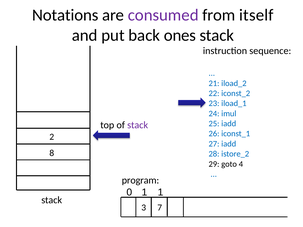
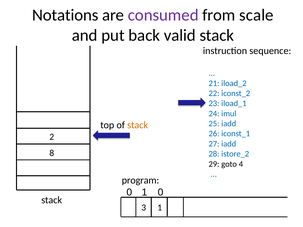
itself: itself -> scale (256, 15)
ones: ones -> valid (180, 35)
stack colour: purple -> orange (138, 125)
1 1: 1 -> 0 (161, 193)
3 7: 7 -> 1 (160, 208)
